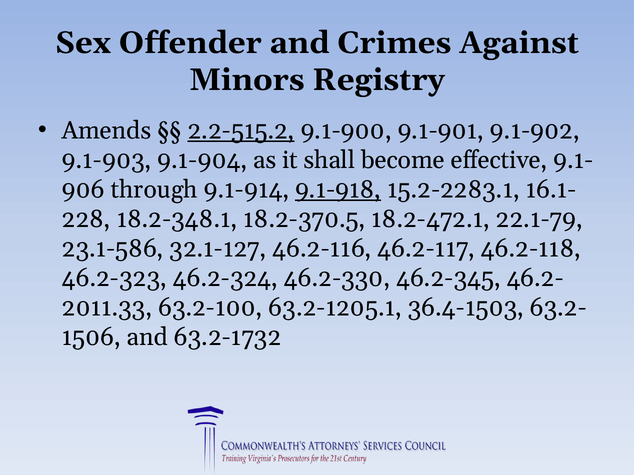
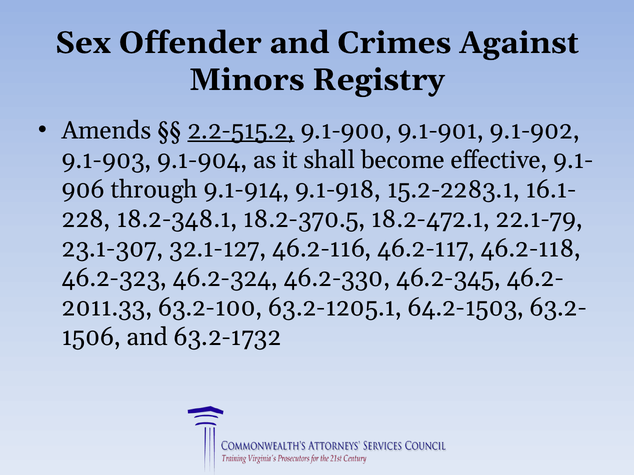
9.1-918 underline: present -> none (338, 190)
23.1-586: 23.1-586 -> 23.1-307 (113, 249)
36.4-1503: 36.4-1503 -> 64.2-1503 (466, 308)
